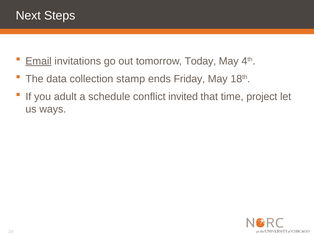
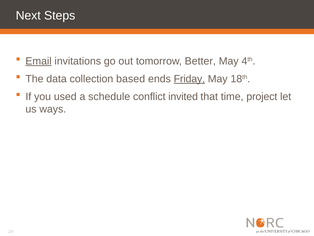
Today: Today -> Better (200, 61)
stamp: stamp -> based (131, 79)
Friday underline: none -> present (189, 79)
adult: adult -> used (65, 96)
